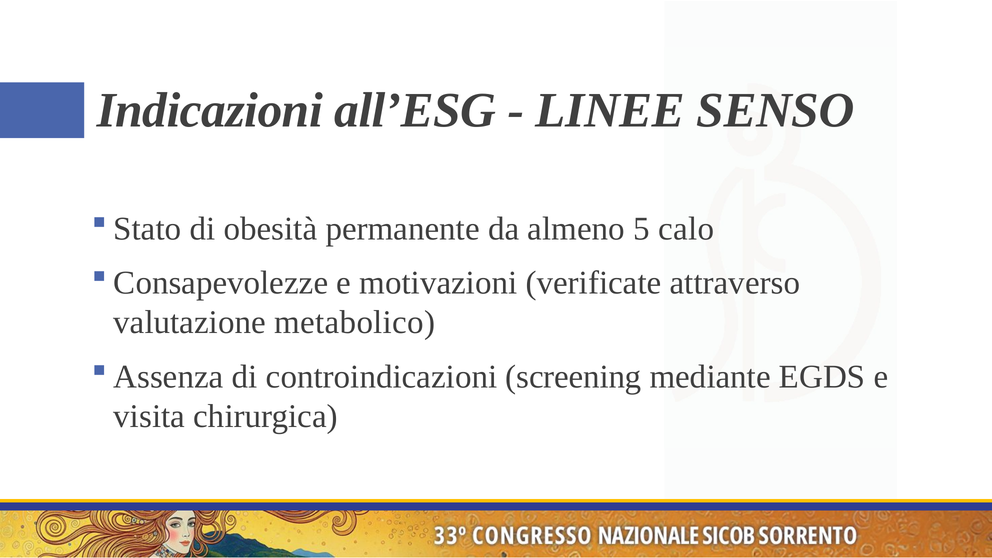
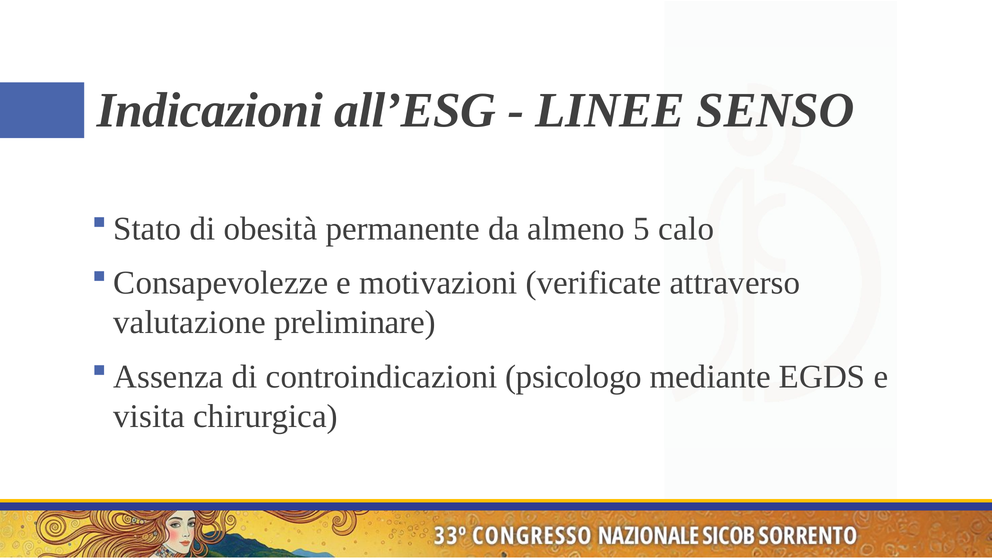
metabolico: metabolico -> preliminare (355, 323)
screening: screening -> psicologo (574, 377)
